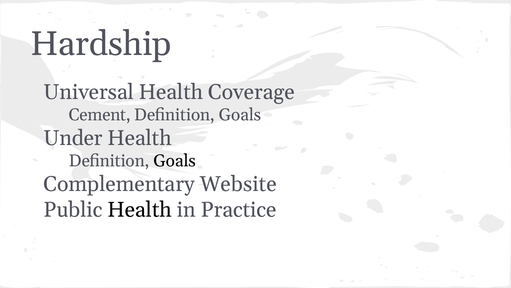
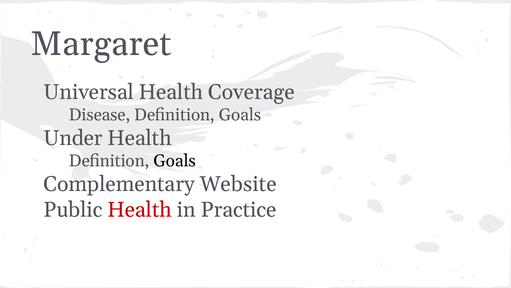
Hardship: Hardship -> Margaret (101, 44)
Cement: Cement -> Disease (100, 115)
Health colour: black -> red (140, 209)
